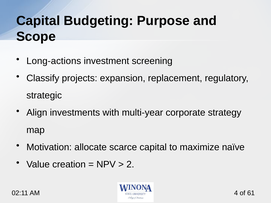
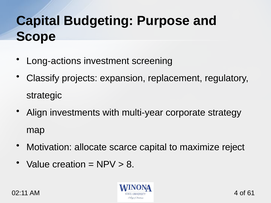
naïve: naïve -> reject (233, 147)
2: 2 -> 8 (130, 165)
